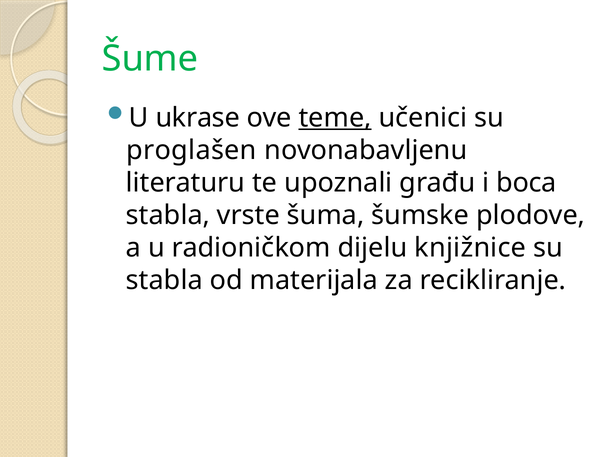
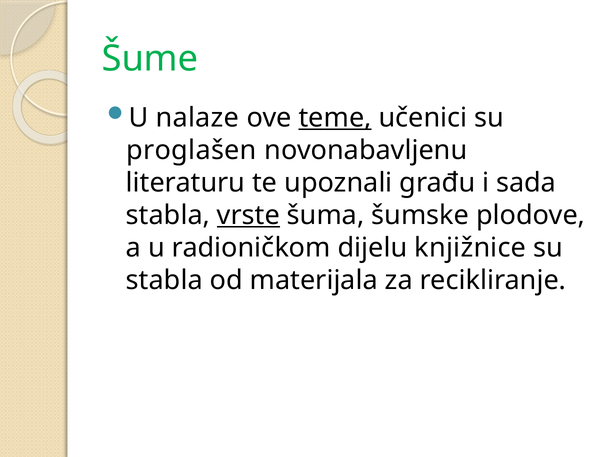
ukrase: ukrase -> nalaze (197, 118)
boca: boca -> sada (526, 183)
vrste underline: none -> present (248, 215)
